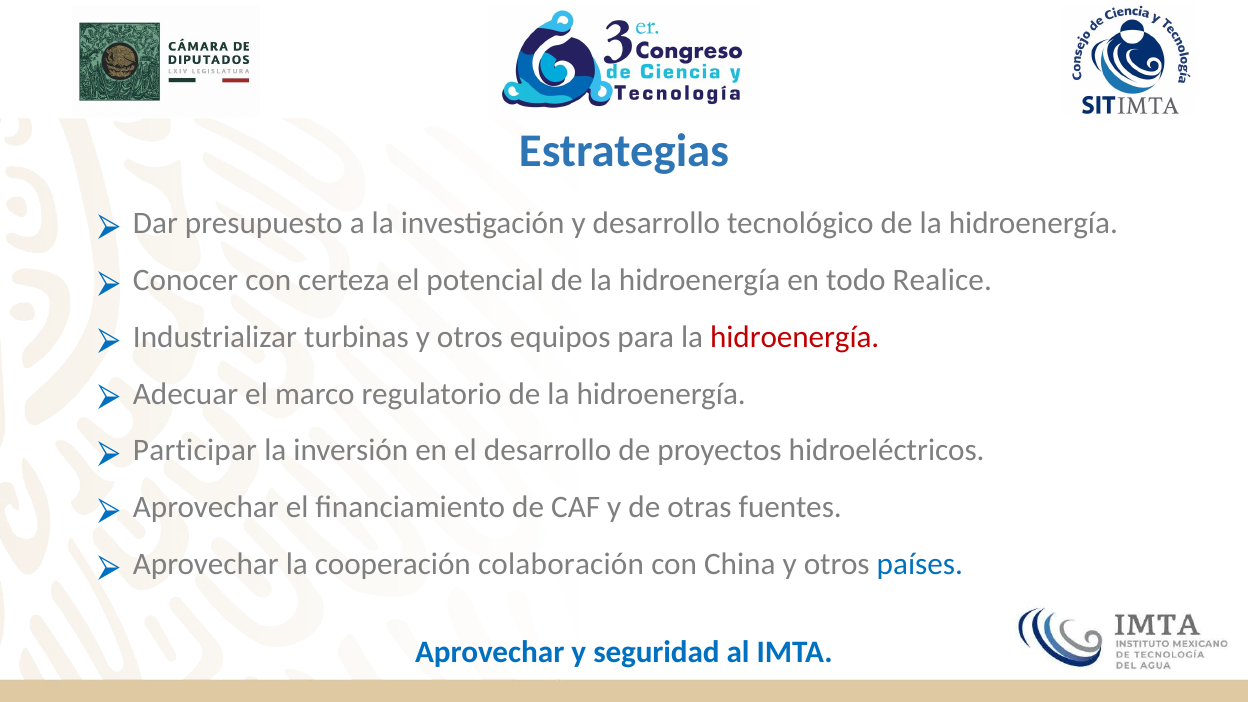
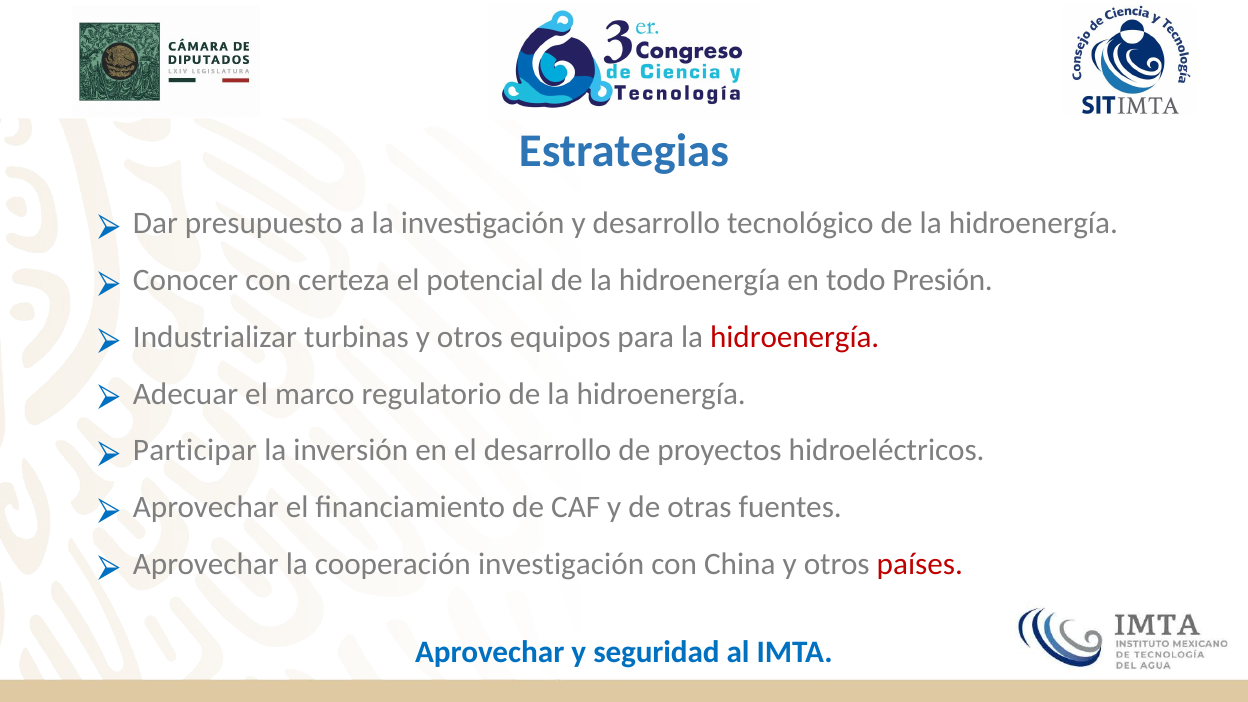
Realice: Realice -> Presión (943, 280)
cooperación colaboración: colaboración -> investigación (561, 564)
países colour: blue -> red (920, 564)
